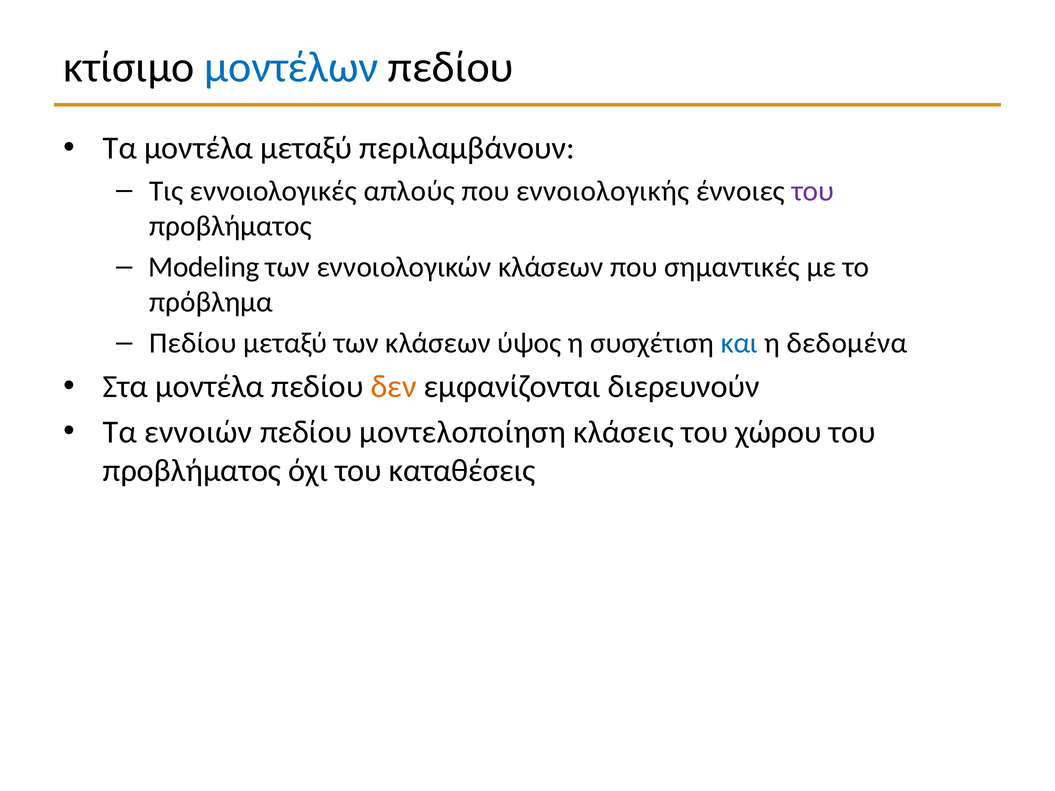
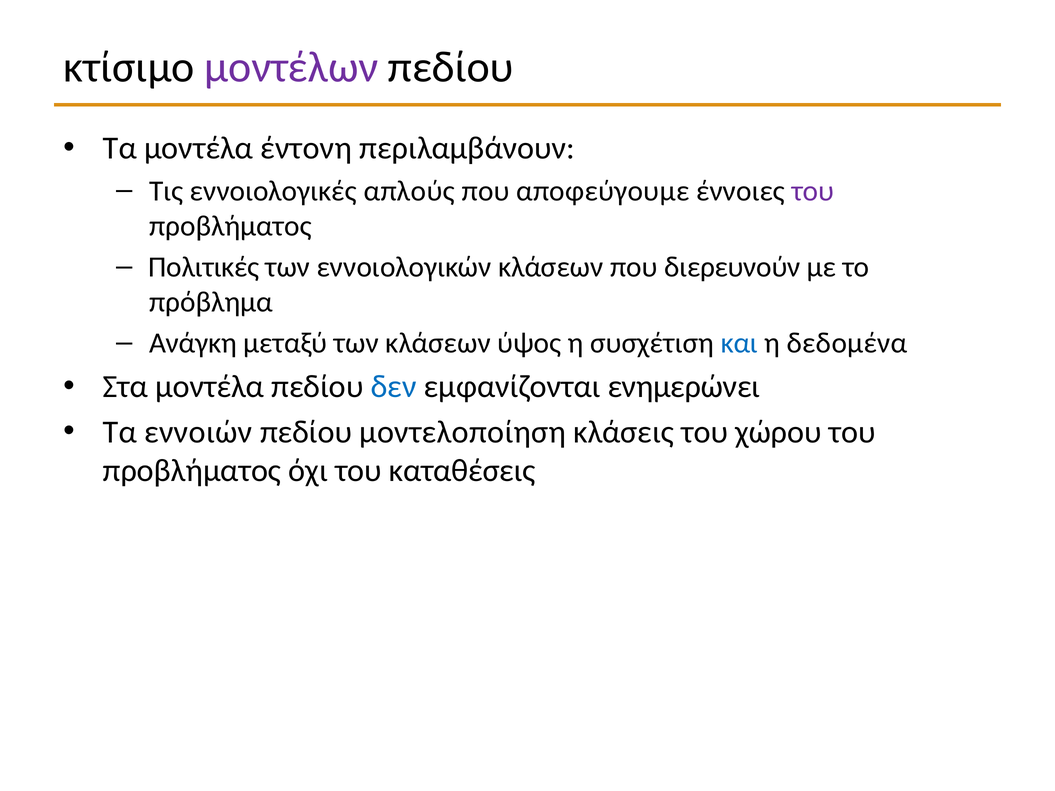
μοντέλων colour: blue -> purple (291, 67)
μοντέλα μεταξύ: μεταξύ -> έντονη (306, 148)
εννοιολογικής: εννοιολογικής -> αποφεύγουμε (603, 191)
Modeling: Modeling -> Πολιτικές (204, 267)
σημαντικές: σημαντικές -> διερευνούν (732, 267)
Πεδίου: Πεδίου -> Ανάγκη (193, 343)
δεν colour: orange -> blue (394, 387)
διερευνούν: διερευνούν -> ενημερώνει (684, 387)
